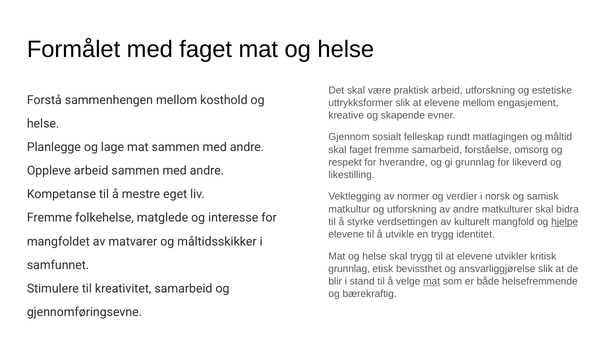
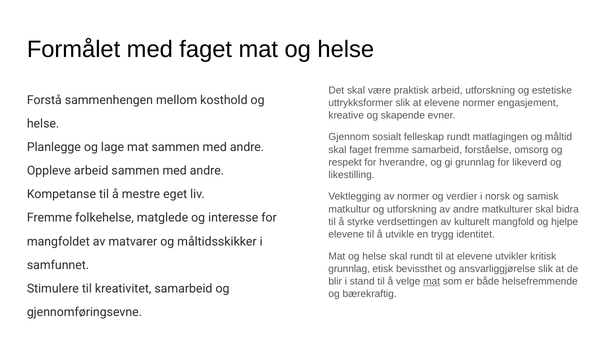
elevene mellom: mellom -> normer (479, 103)
hjelpe underline: present -> none (565, 222)
skal trygg: trygg -> rundt (421, 256)
